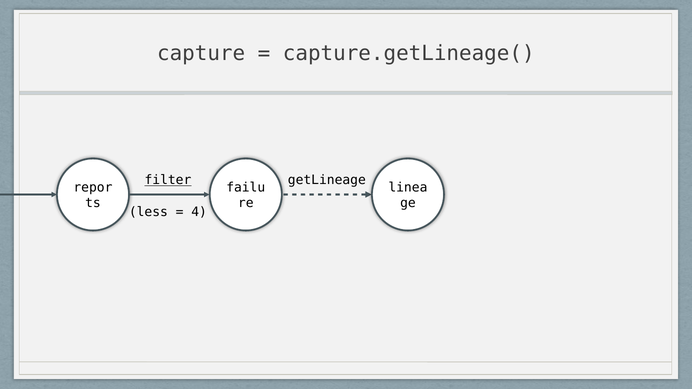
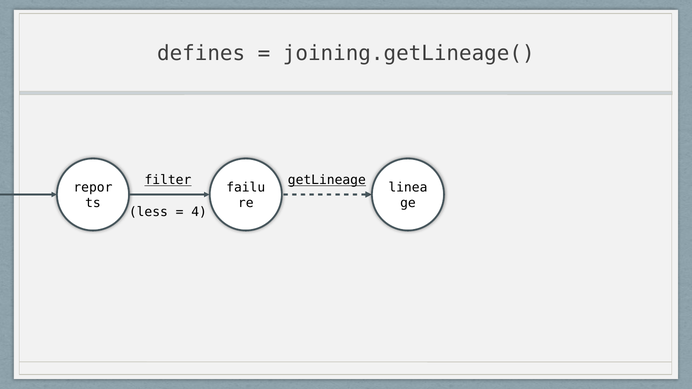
capture: capture -> defines (201, 53)
capture.getLineage(: capture.getLineage( -> joining.getLineage( (409, 53)
getLineage underline: none -> present (327, 180)
